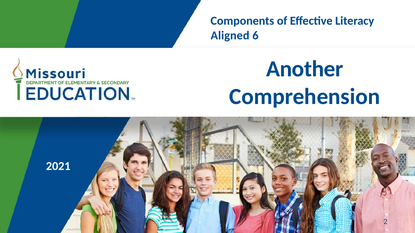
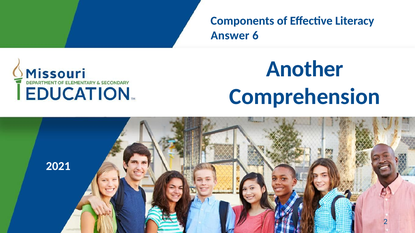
Aligned: Aligned -> Answer (230, 36)
